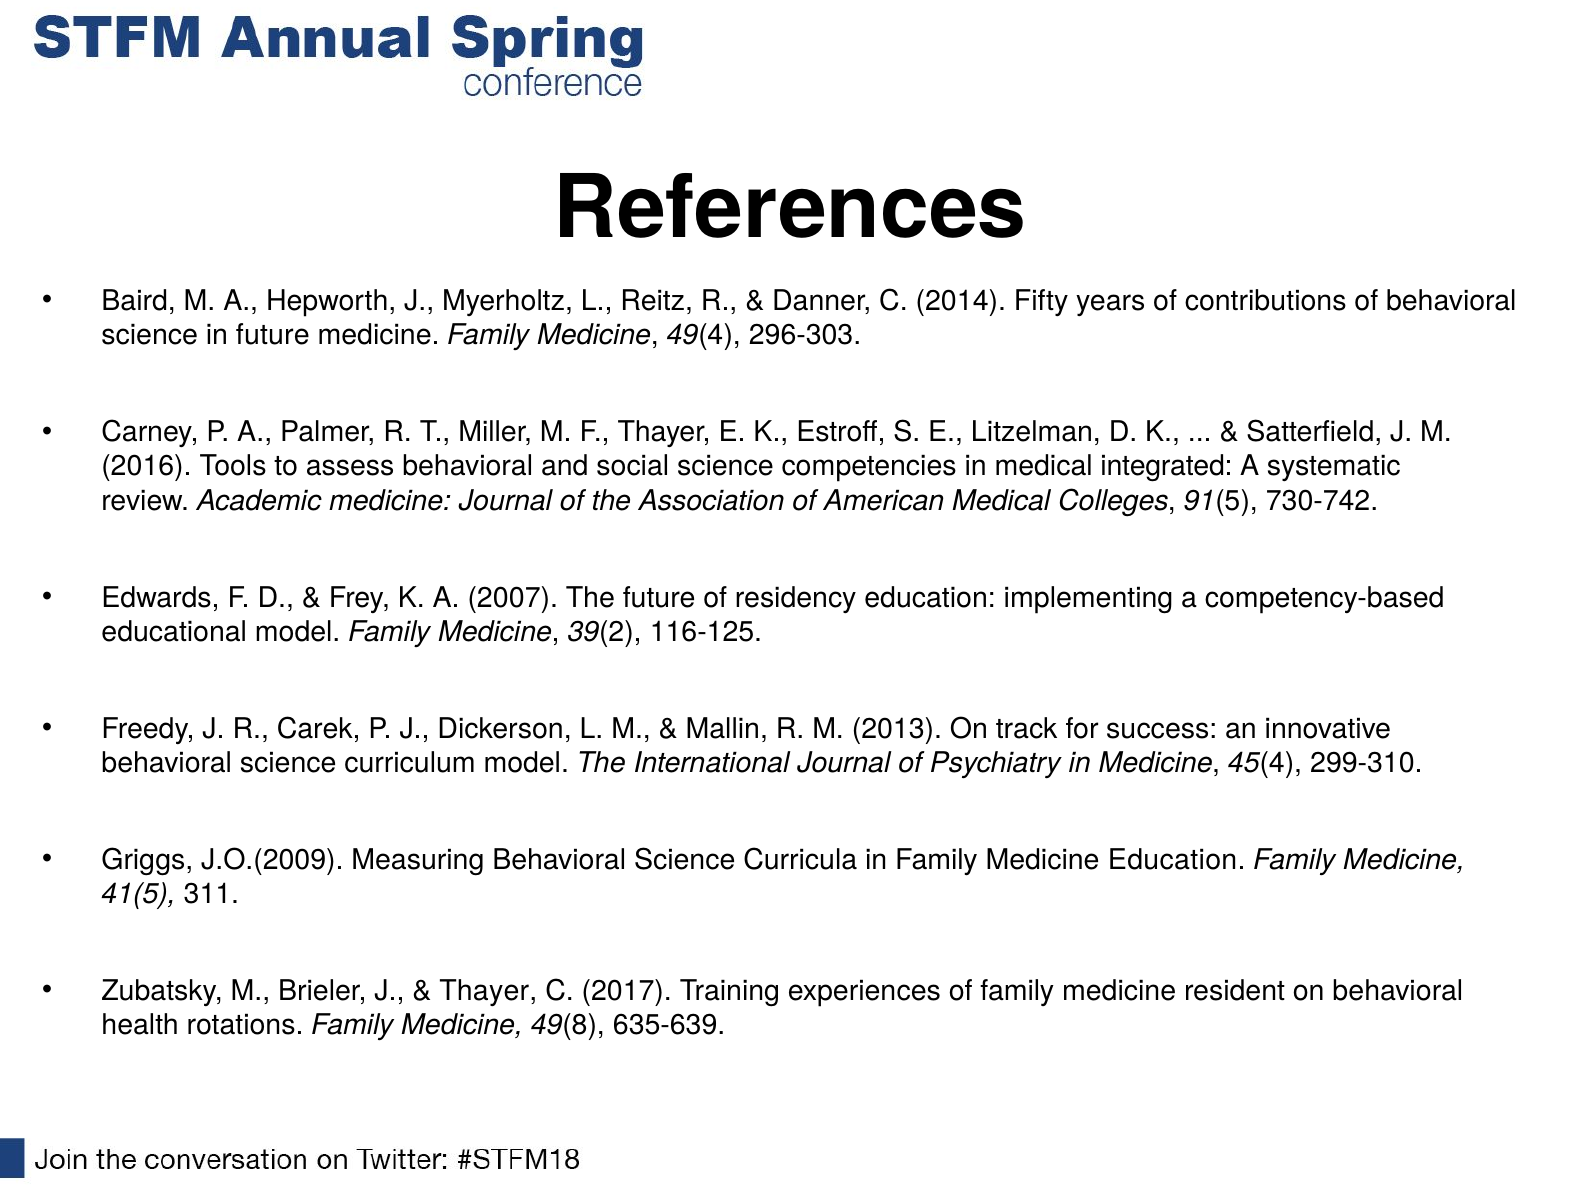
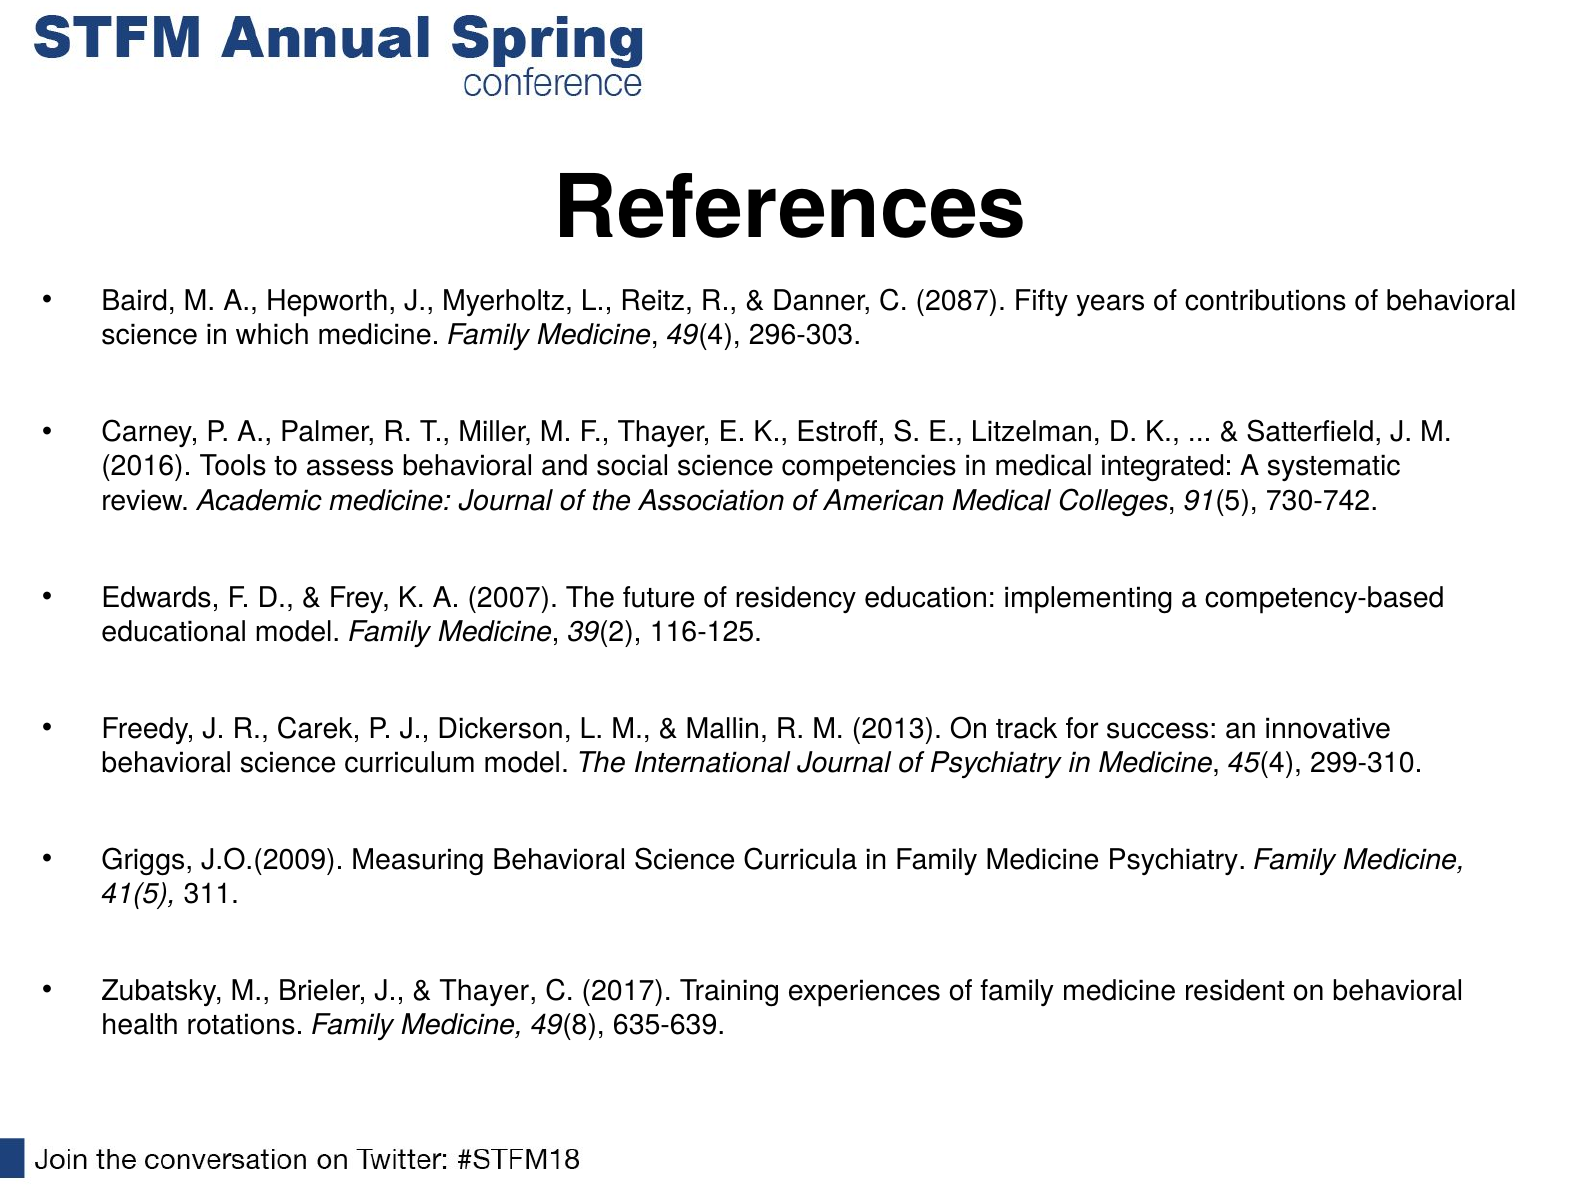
2014: 2014 -> 2087 (961, 301)
in future: future -> which (273, 335)
Medicine Education: Education -> Psychiatry (1177, 860)
